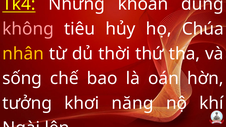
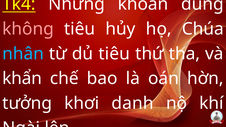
nhân colour: yellow -> light blue (23, 54)
dủ thời: thời -> tiêu (114, 54)
sống: sống -> khẩn (22, 79)
năng: năng -> danh (133, 103)
